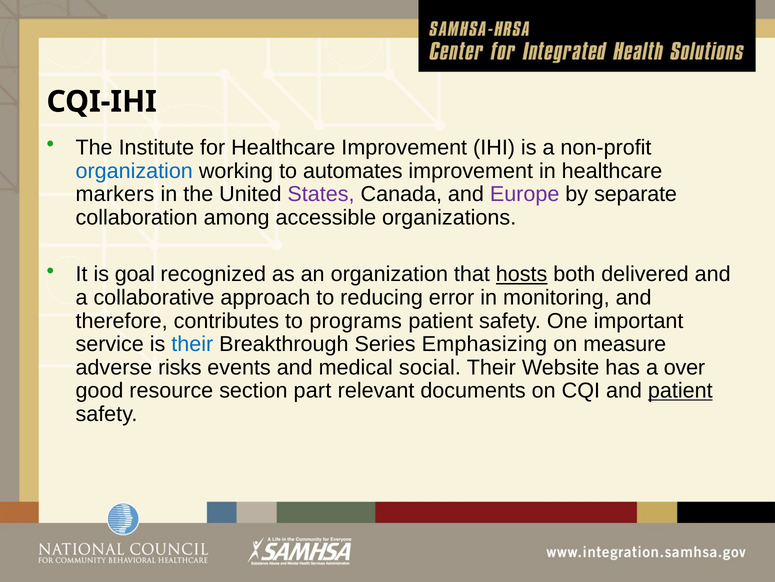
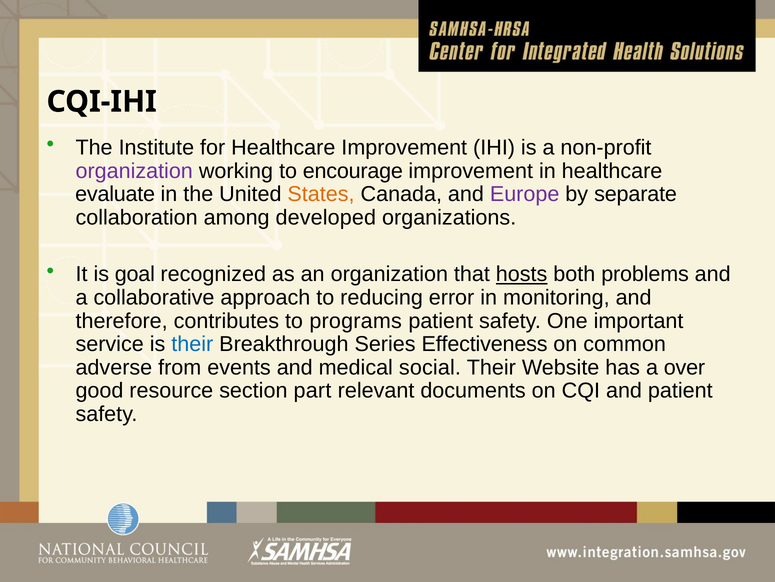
organization colour: blue -> purple (134, 171)
automates: automates -> encourage (353, 171)
markers: markers -> evaluate (115, 194)
States colour: purple -> orange (321, 194)
accessible: accessible -> developed (326, 217)
delivered: delivered -> problems (645, 274)
Emphasizing: Emphasizing -> Effectiveness (485, 344)
measure: measure -> common (625, 344)
risks: risks -> from (180, 367)
patient underline: present -> none (680, 390)
